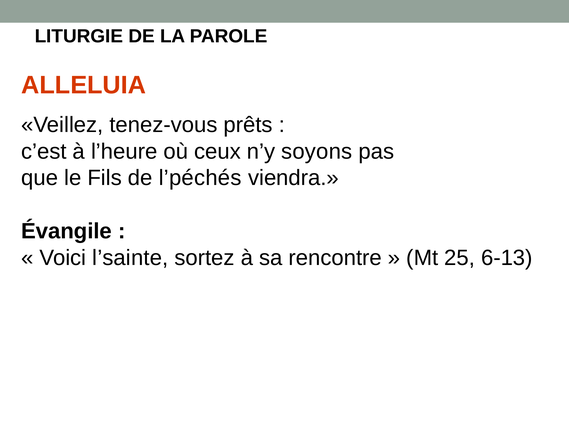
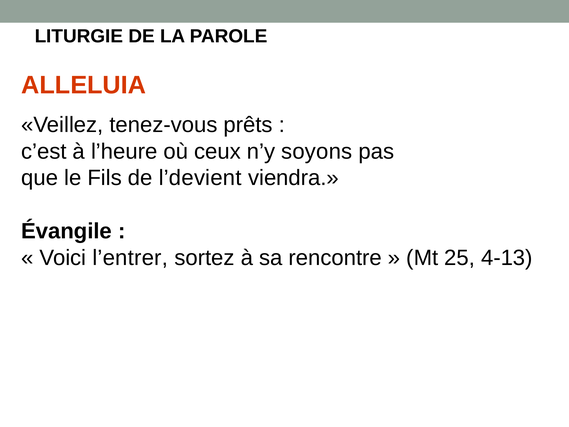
l’péchés: l’péchés -> l’devient (200, 178)
l’sainte: l’sainte -> l’entrer (130, 258)
6-13: 6-13 -> 4-13 (507, 258)
